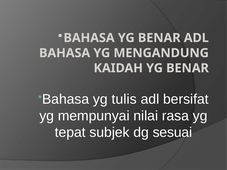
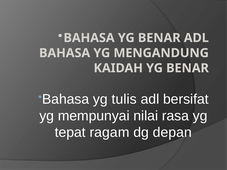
subjek: subjek -> ragam (109, 133)
sesuai: sesuai -> depan (172, 133)
